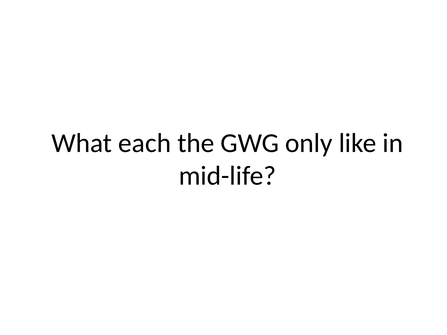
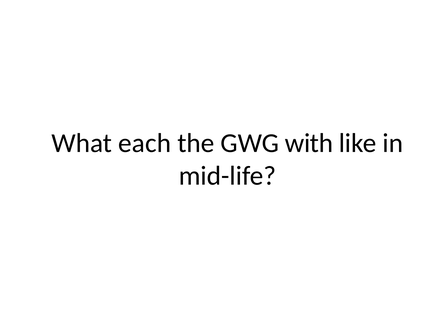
only: only -> with (309, 143)
